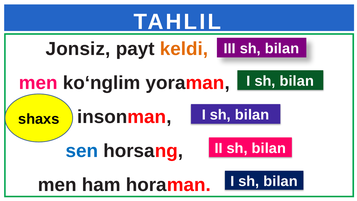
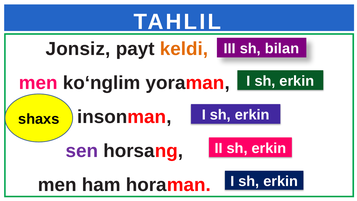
bilan: bilan -> erkin (297, 81)
bilan: bilan -> erkin (252, 115)
II sh bilan: bilan -> erkin (269, 148)
sen colour: blue -> purple (82, 151)
bilan: bilan -> erkin (281, 181)
